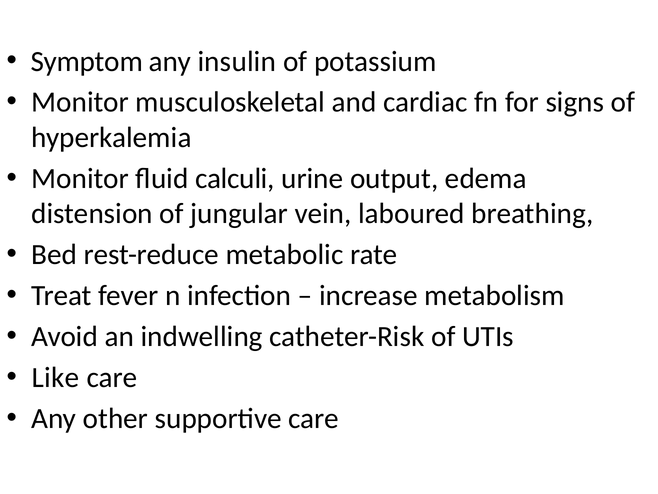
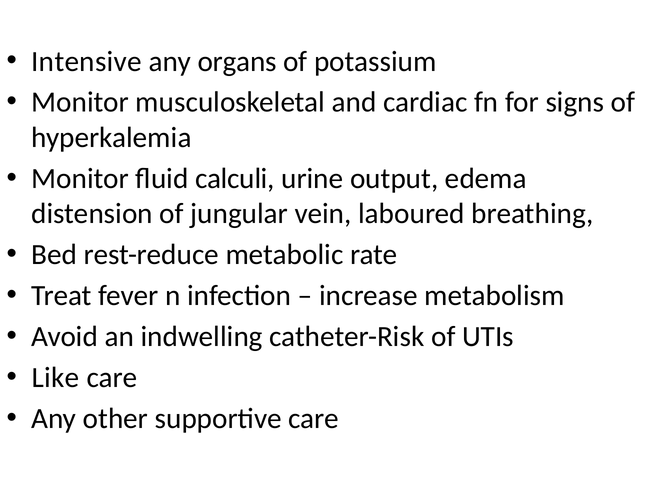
Symptom: Symptom -> Intensive (87, 61)
insulin: insulin -> organs (237, 61)
